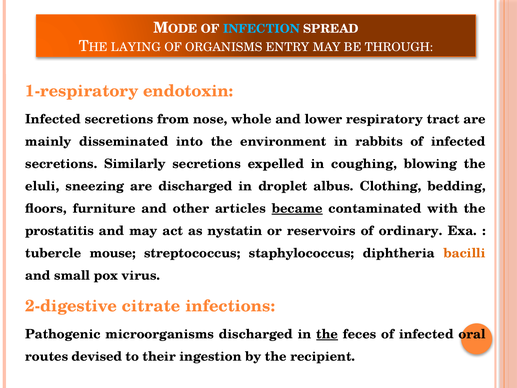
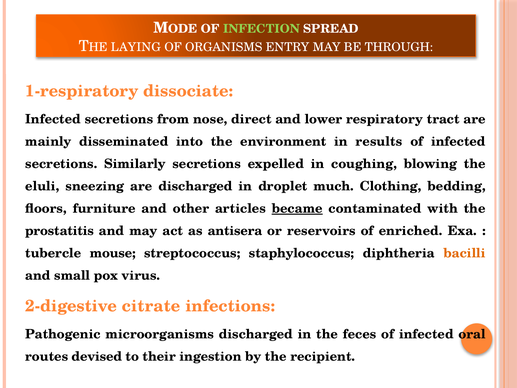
INFECTION colour: light blue -> light green (261, 29)
endotoxin: endotoxin -> dissociate (188, 91)
whole: whole -> direct (251, 119)
rabbits: rabbits -> results (379, 141)
albus: albus -> much (334, 186)
nystatin: nystatin -> antisera (235, 231)
ordinary: ordinary -> enriched (411, 231)
the underline: present -> none (327, 334)
